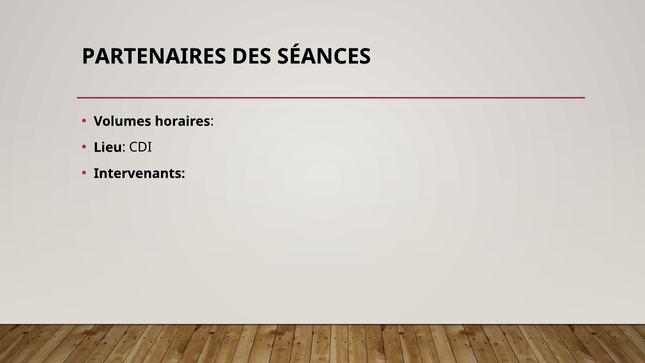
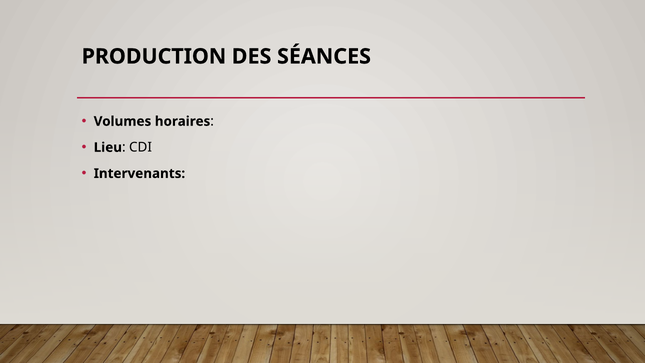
PARTENAIRES: PARTENAIRES -> PRODUCTION (154, 56)
